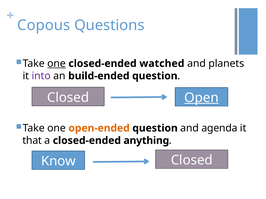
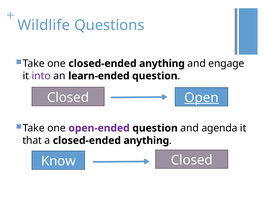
Copous: Copous -> Wildlife (44, 25)
one underline: present -> none (57, 64)
watched: watched -> anything (162, 64)
planets: planets -> engage (226, 64)
build-ended: build-ended -> learn-ended (99, 76)
open-ended colour: orange -> purple (99, 128)
